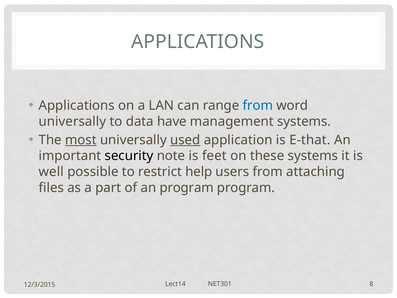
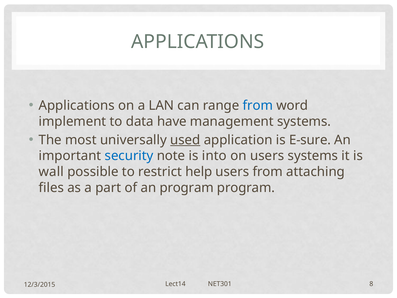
universally: universally -> implement (72, 121)
most underline: present -> none (81, 140)
E-that: E-that -> E-sure (310, 140)
security colour: black -> blue (129, 156)
feet: feet -> into (214, 156)
on these: these -> users (267, 156)
well: well -> wall (51, 172)
